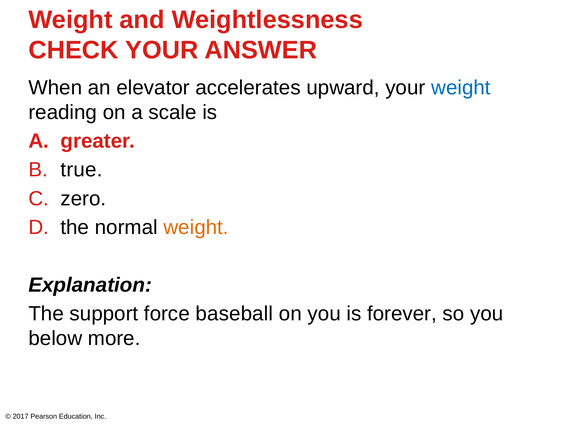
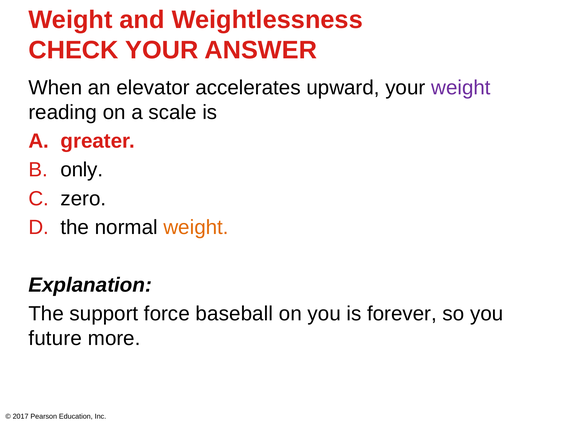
weight colour: blue -> purple (461, 88)
true: true -> only (82, 170)
below: below -> future (55, 339)
